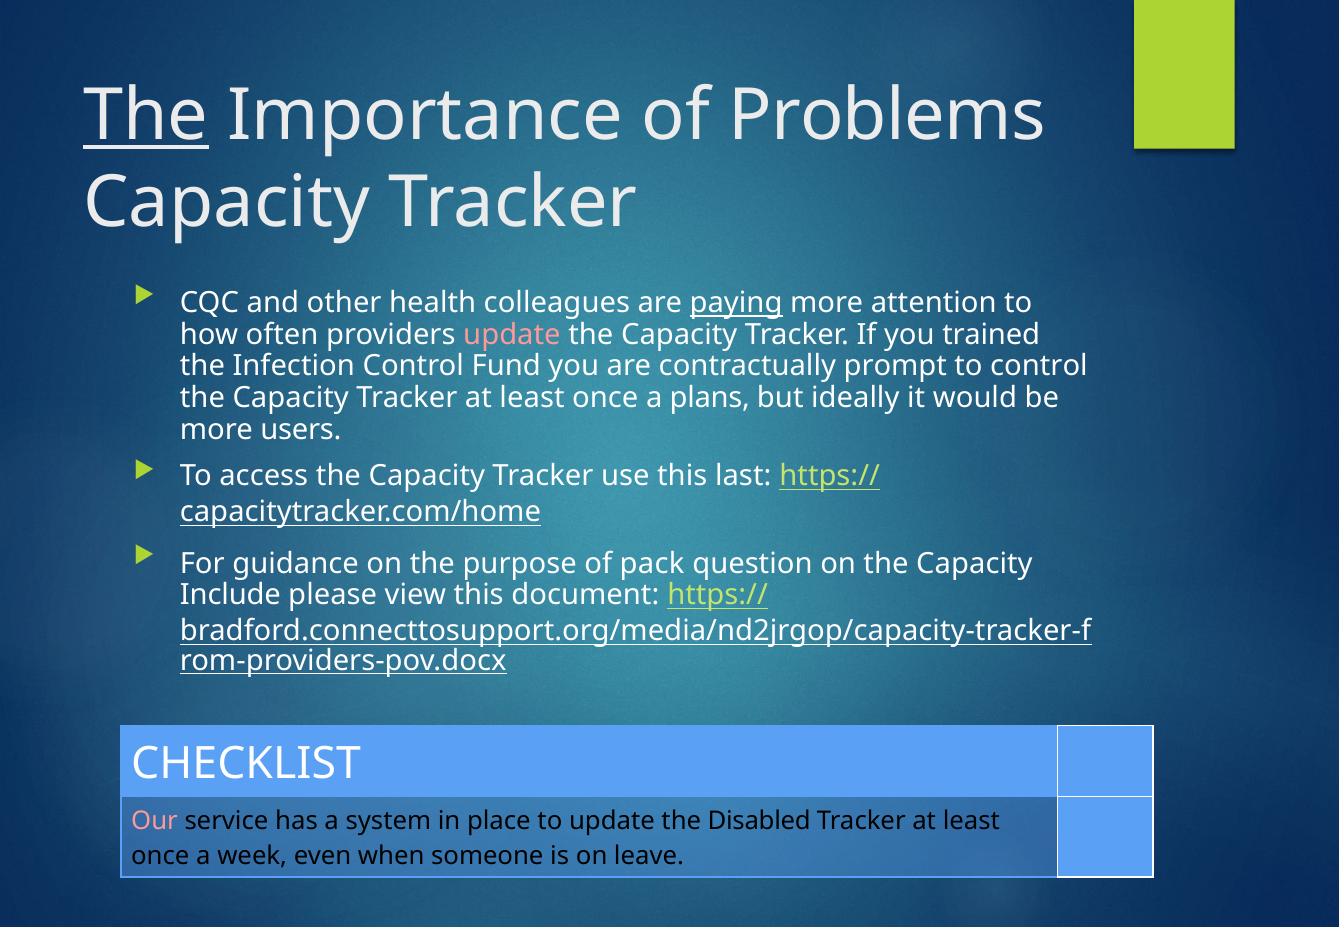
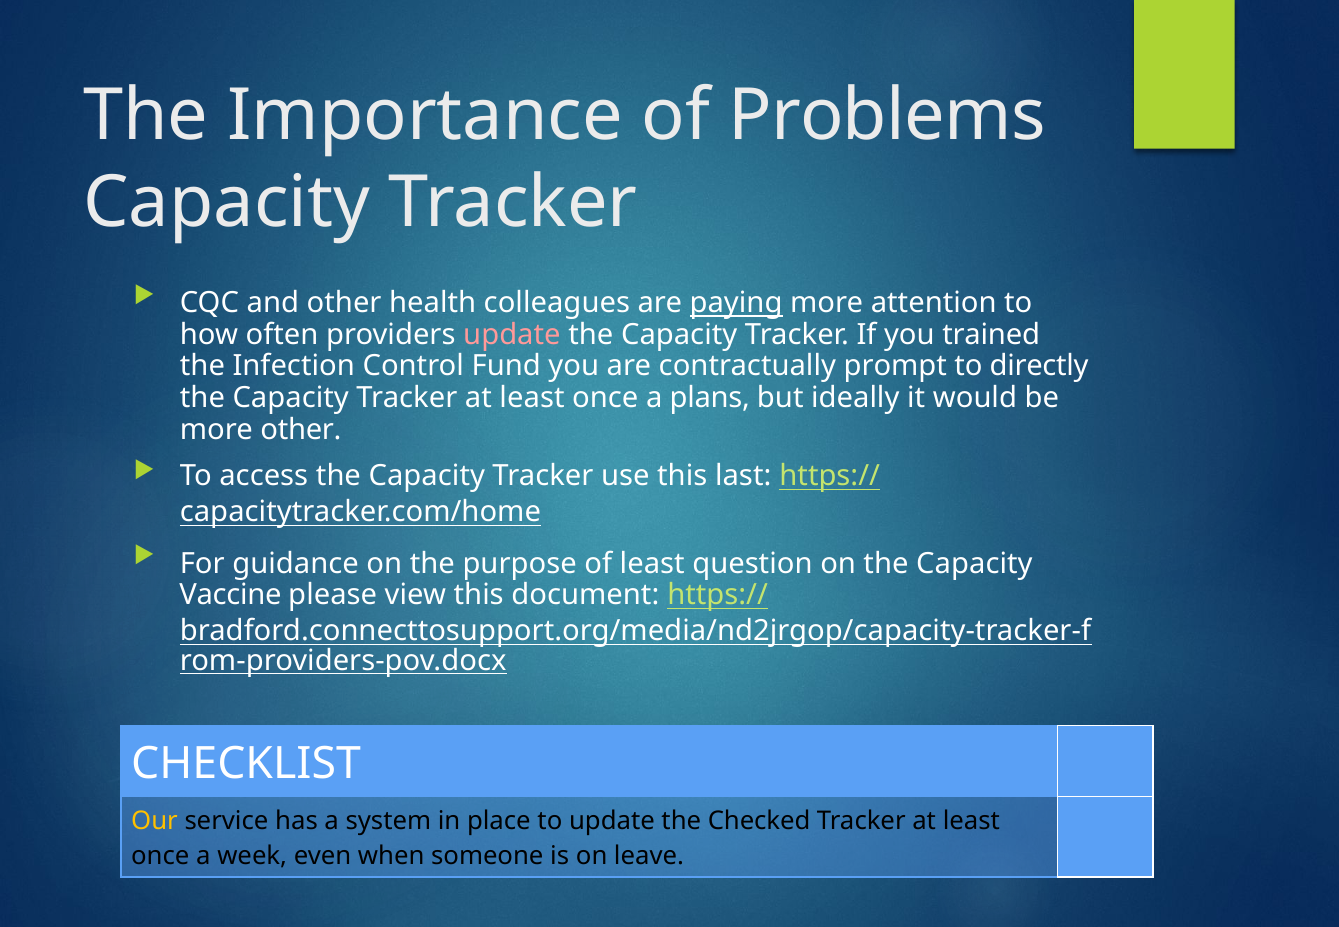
The underline: present -> none (146, 116)
to control: control -> directly (1039, 366)
more users: users -> other (301, 429)
of pack: pack -> least (652, 564)
Include: Include -> Vaccine (231, 595)
Our colour: pink -> yellow (155, 821)
Disabled: Disabled -> Checked (759, 821)
